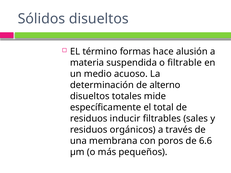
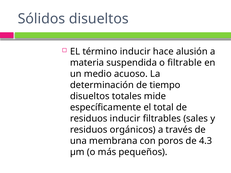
término formas: formas -> inducir (135, 52)
alterno: alterno -> tiempo (165, 85)
6.6: 6.6 -> 4.3 (206, 141)
